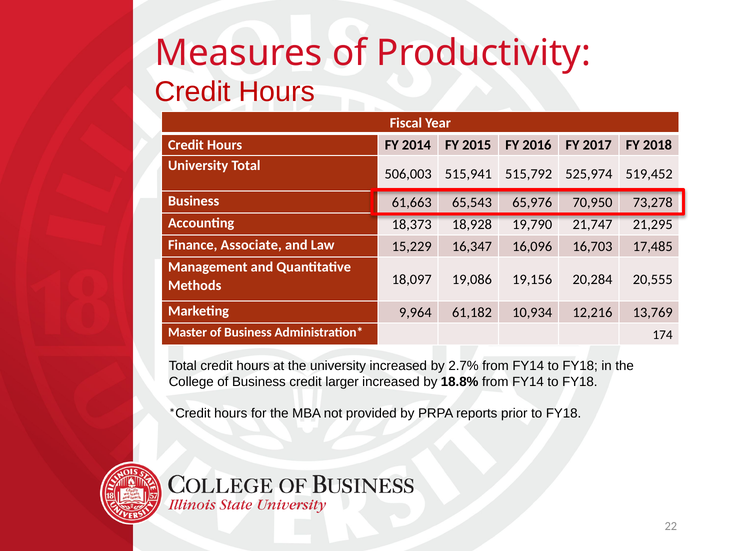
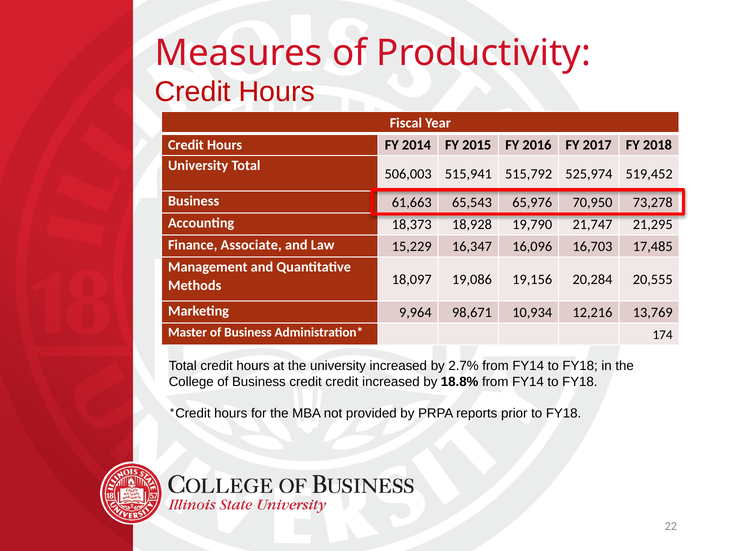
61,182: 61,182 -> 98,671 (472, 313)
credit larger: larger -> credit (342, 382)
